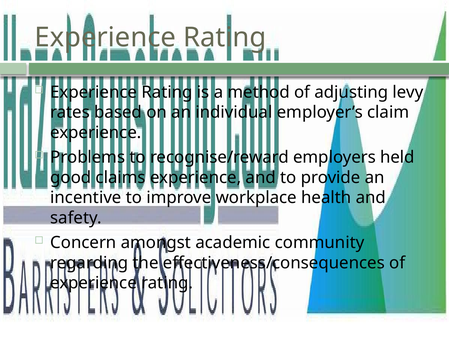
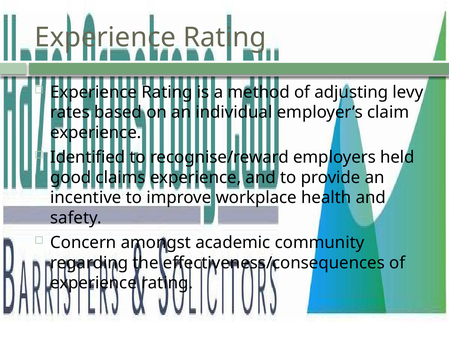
Problems: Problems -> Identified (88, 157)
